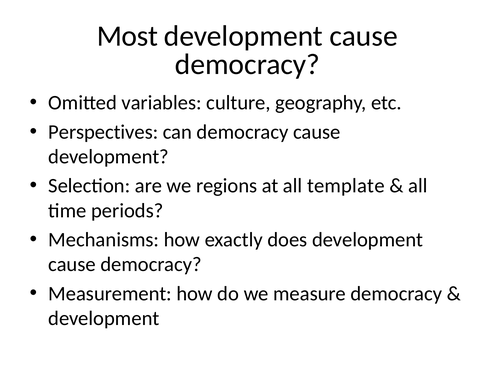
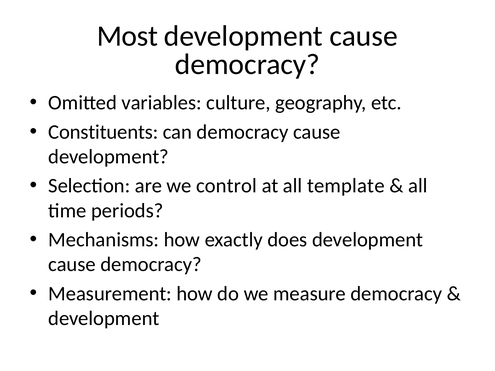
Perspectives: Perspectives -> Constituents (103, 132)
regions: regions -> control (226, 186)
